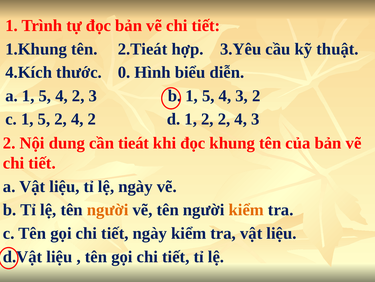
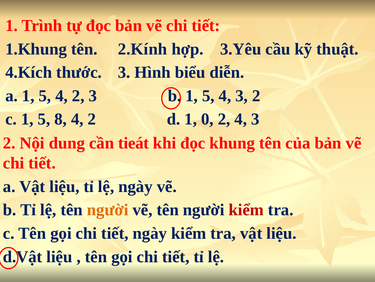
2.Tieát: 2.Tieát -> 2.Kính (142, 49)
thước 0: 0 -> 3 (124, 72)
5 2: 2 -> 8 (61, 119)
1 2: 2 -> 0 (207, 119)
kiểm colour: orange -> red (246, 209)
